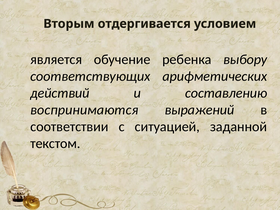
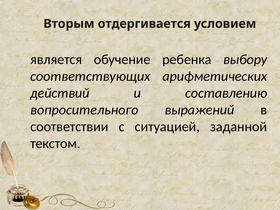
воспринимаются: воспринимаются -> вопросительного (84, 110)
